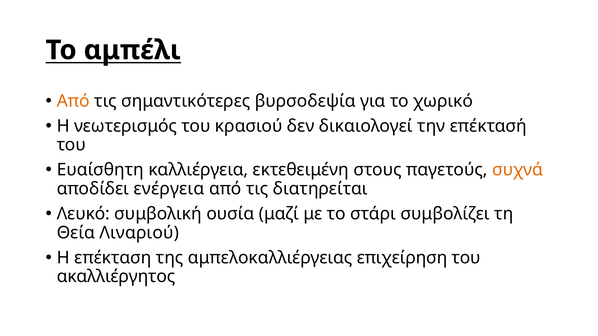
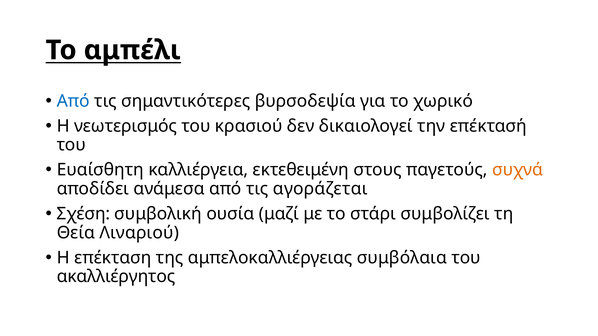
Από colour: orange -> blue (73, 101)
ενέργεια: ενέργεια -> ανάμεσα (169, 189)
διατηρείται: διατηρείται -> αγοράζεται (320, 189)
Λευκό: Λευκό -> Σχέση (83, 214)
επιχείρηση: επιχείρηση -> συμβόλαια (402, 258)
